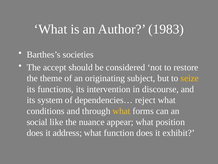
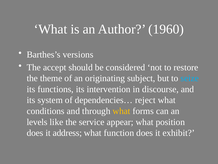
1983: 1983 -> 1960 (166, 29)
societies: societies -> versions (78, 54)
seize colour: yellow -> light blue (190, 78)
social: social -> levels (37, 122)
nuance: nuance -> service (92, 122)
